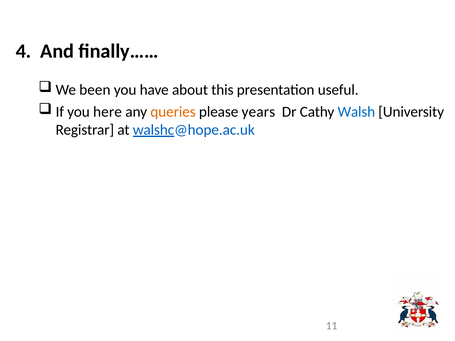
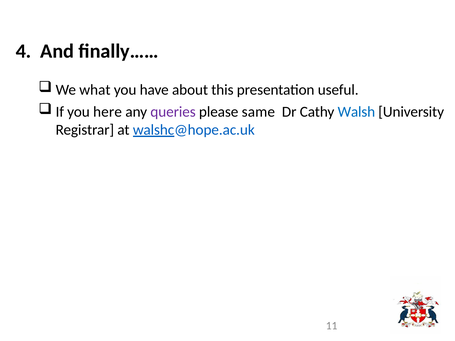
been: been -> what (95, 90)
queries colour: orange -> purple (173, 112)
years: years -> same (258, 112)
